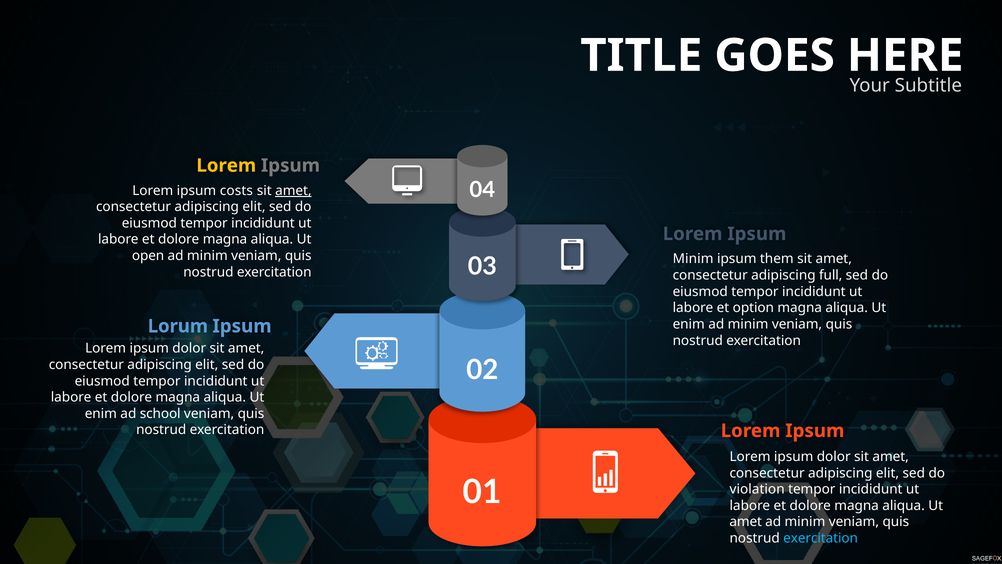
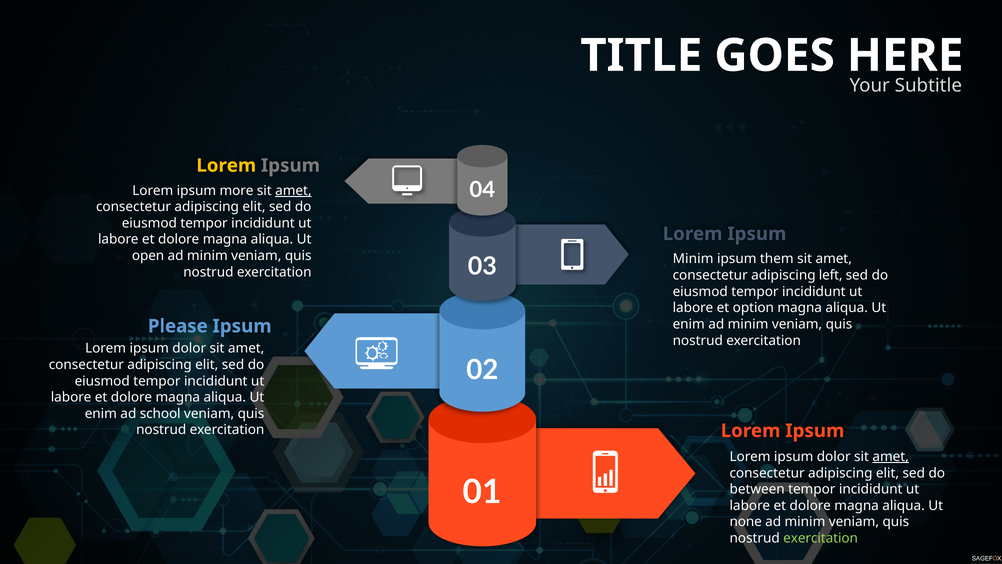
costs: costs -> more (236, 190)
full: full -> left (831, 275)
Lorum: Lorum -> Please (178, 326)
amet underline: none -> present (891, 456)
violation: violation -> between (757, 489)
amet: amet -> none (746, 522)
exercitation colour: light blue -> light green (821, 538)
